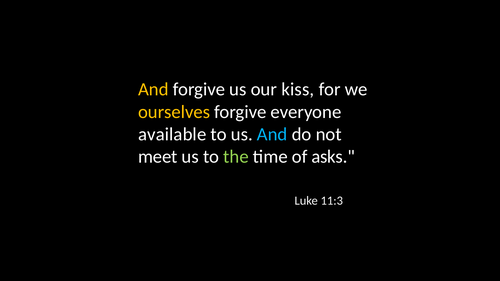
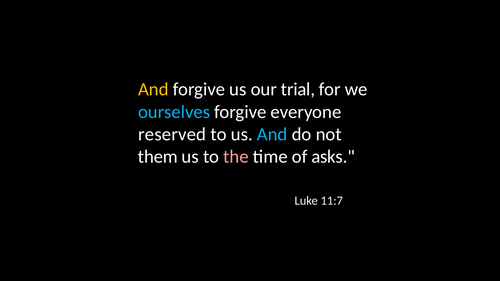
kiss: kiss -> trial (298, 89)
ourselves colour: yellow -> light blue (174, 112)
available: available -> reserved (172, 134)
meet: meet -> them (158, 157)
the colour: light green -> pink (236, 157)
11:3: 11:3 -> 11:7 (332, 201)
